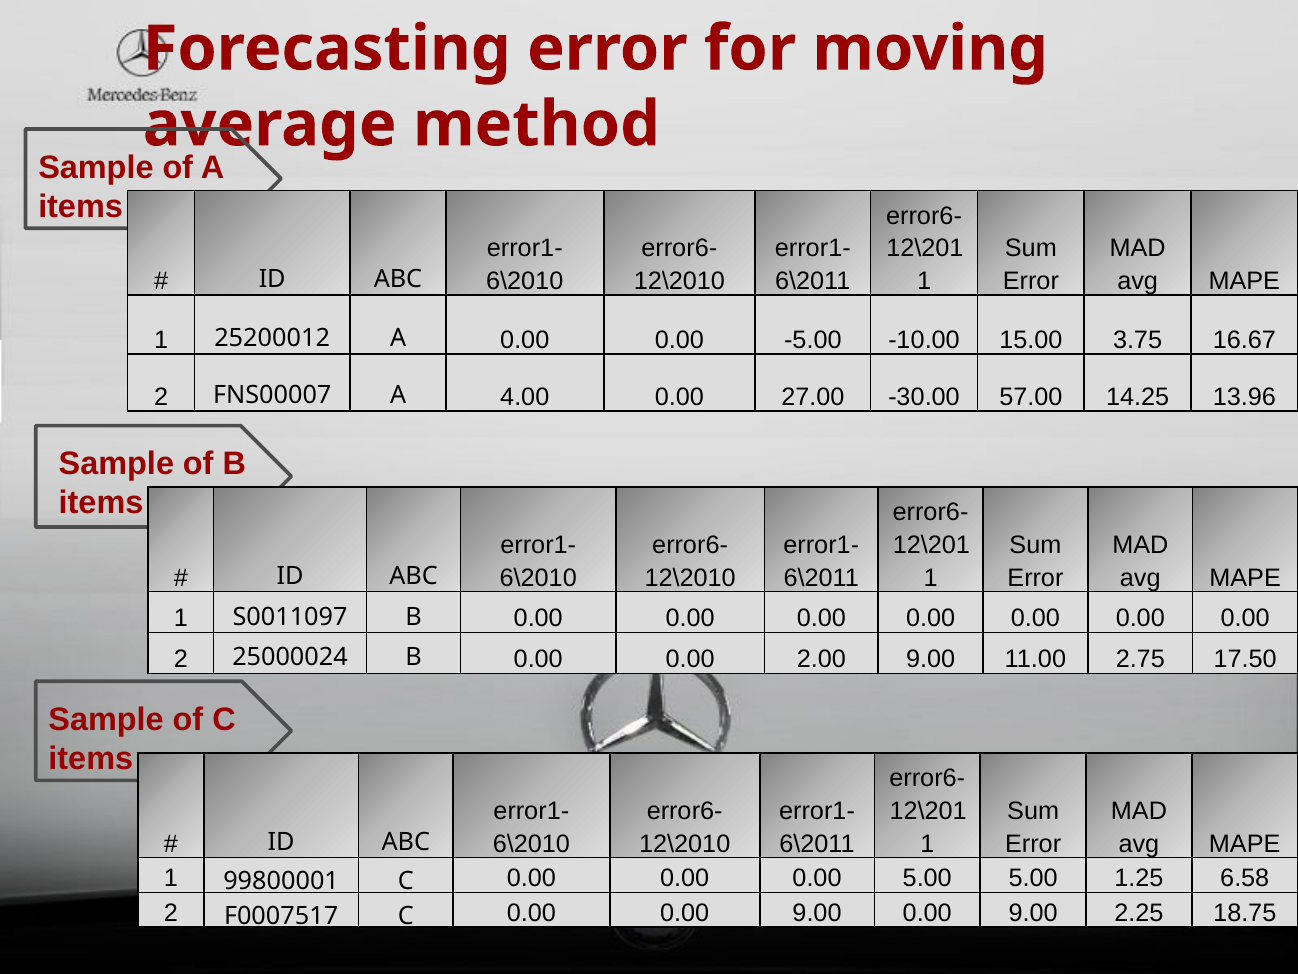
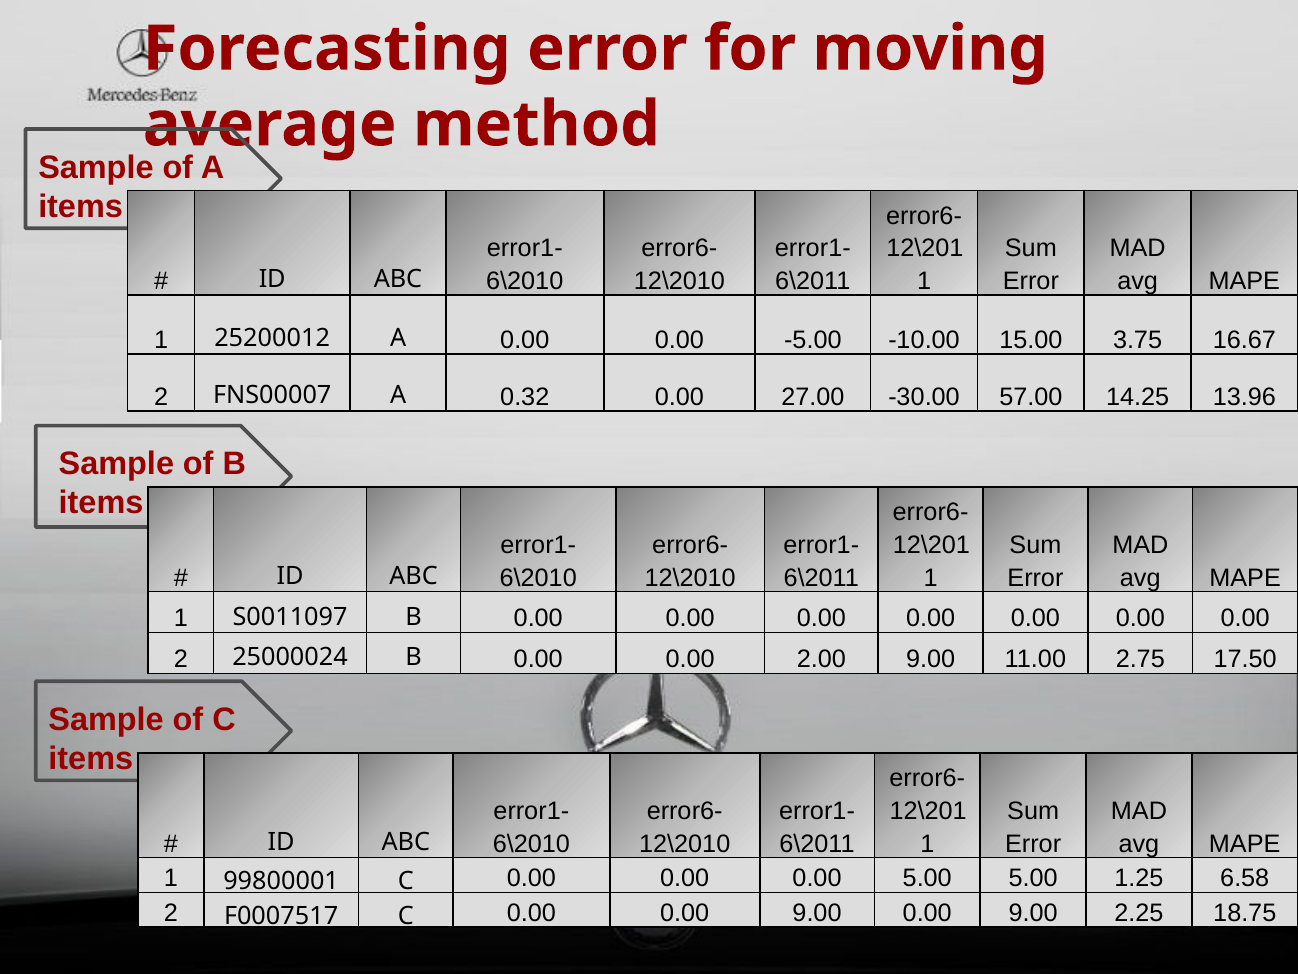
4.00: 4.00 -> 0.32 (525, 397)
